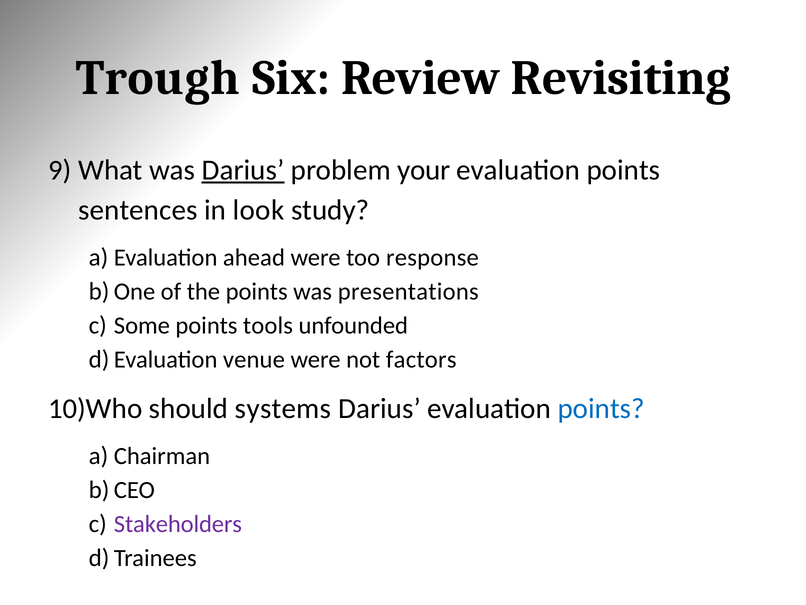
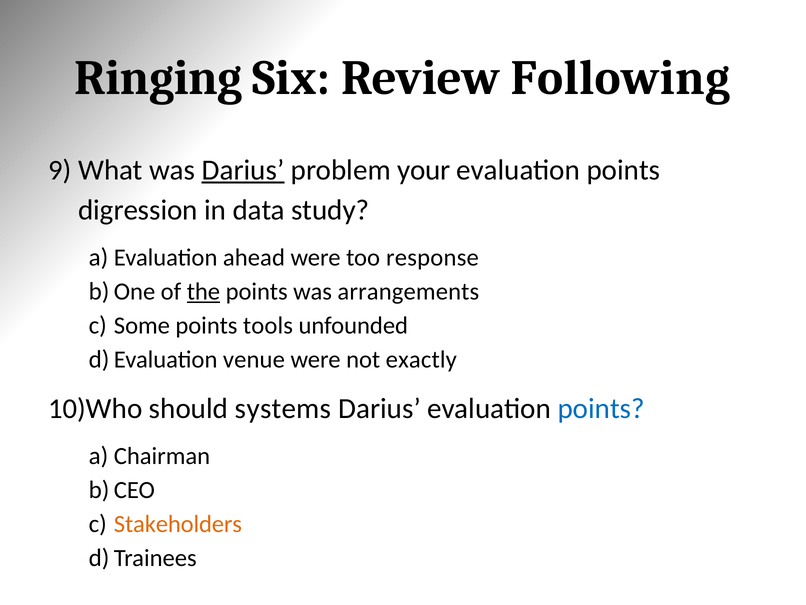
Trough: Trough -> Ringing (158, 78)
Revisiting: Revisiting -> Following (621, 78)
sentences: sentences -> digression (138, 210)
look: look -> data (259, 210)
the underline: none -> present (203, 291)
presentations: presentations -> arrangements (408, 291)
factors: factors -> exactly (421, 359)
Stakeholders colour: purple -> orange (178, 524)
